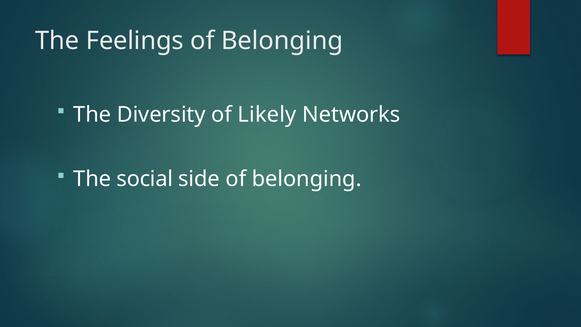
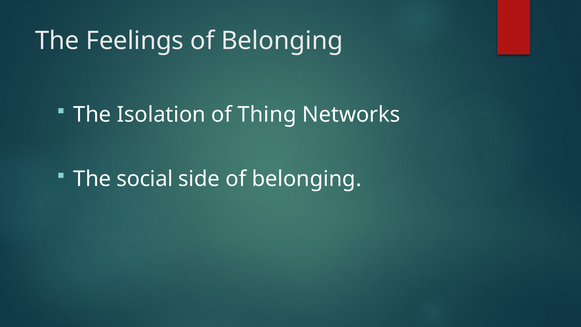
Diversity: Diversity -> Isolation (161, 115)
Likely: Likely -> Thing (267, 115)
